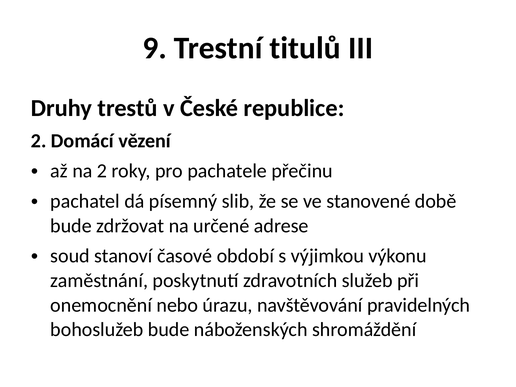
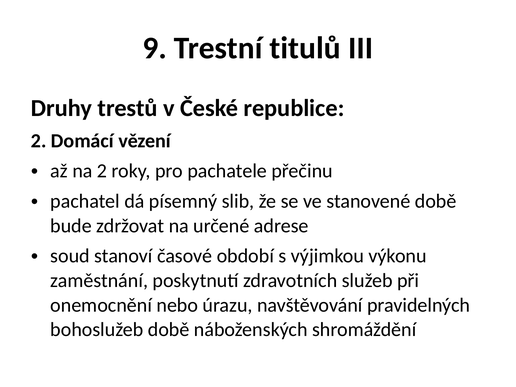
bohoslužeb bude: bude -> době (169, 330)
